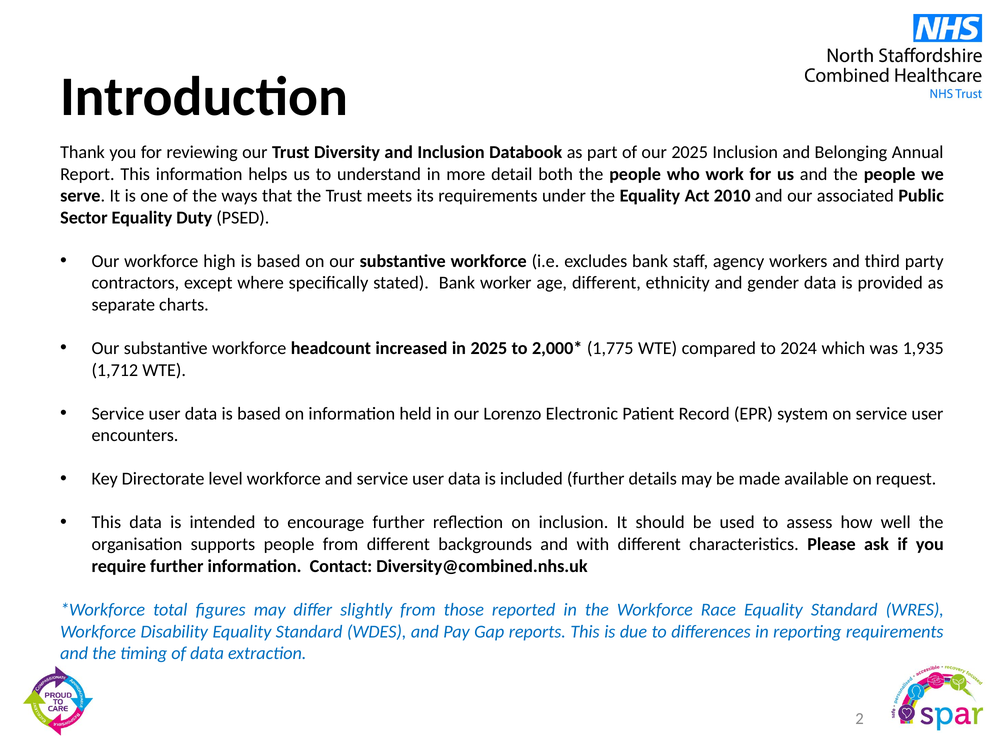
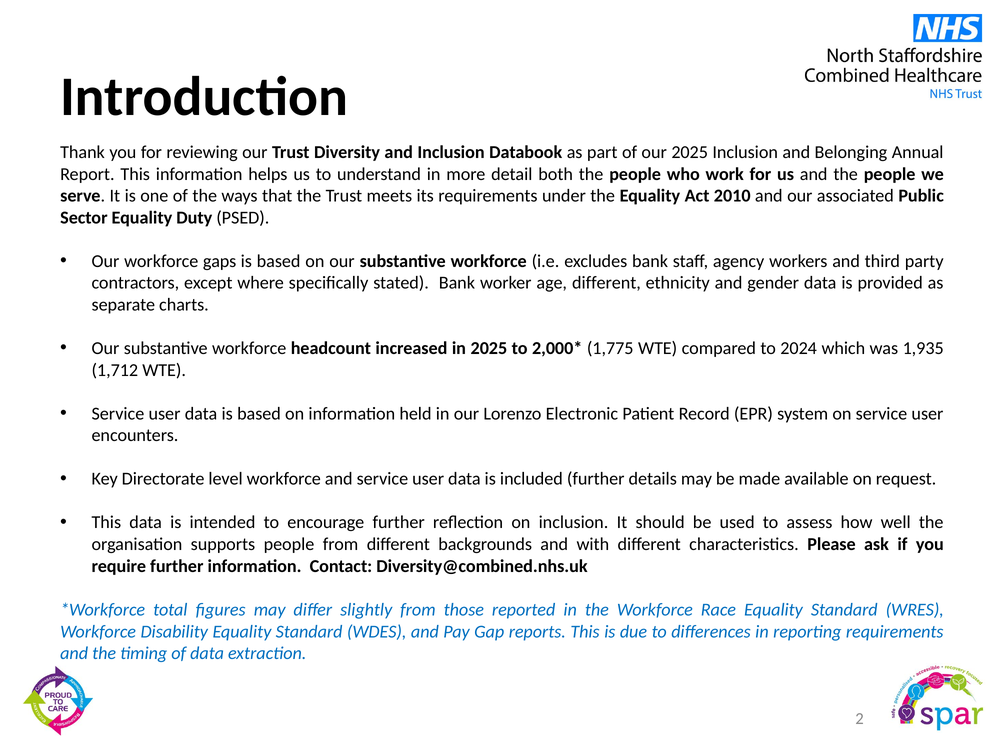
high: high -> gaps (220, 261)
